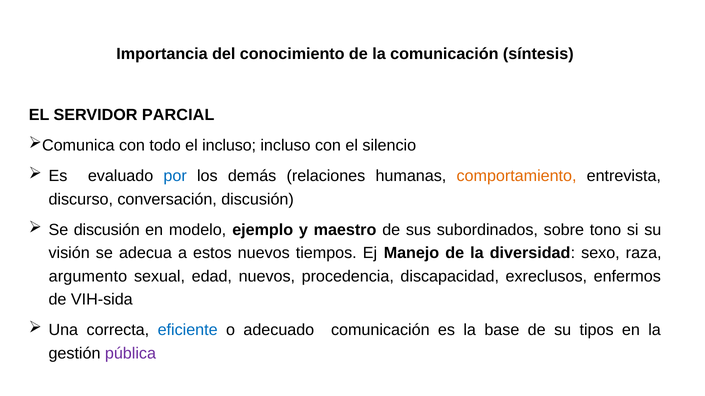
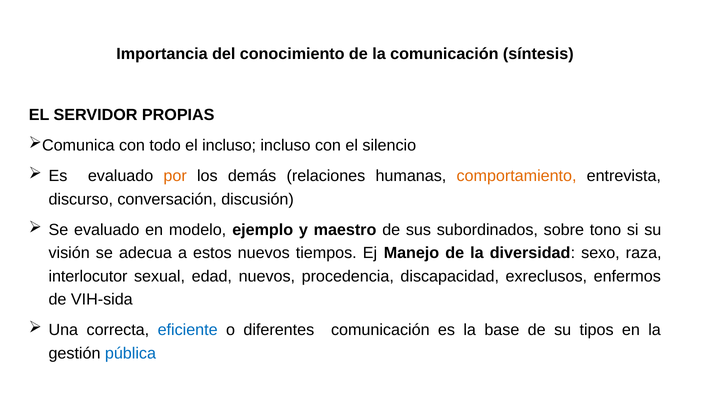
PARCIAL: PARCIAL -> PROPIAS (178, 115)
por colour: blue -> orange (175, 176)
Se discusión: discusión -> evaluado (107, 230)
argumento: argumento -> interlocutor (88, 277)
adecuado: adecuado -> diferentes (279, 330)
pública colour: purple -> blue (130, 354)
